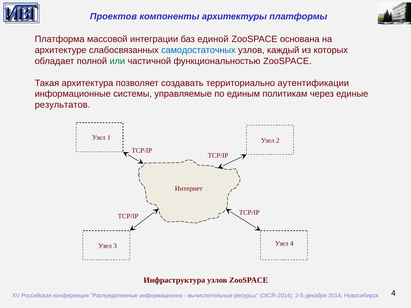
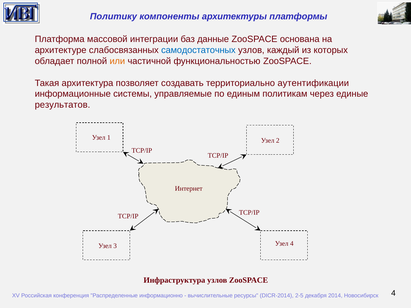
Проектов: Проектов -> Политику (113, 17)
единой: единой -> данные (213, 39)
или colour: green -> orange (117, 61)
